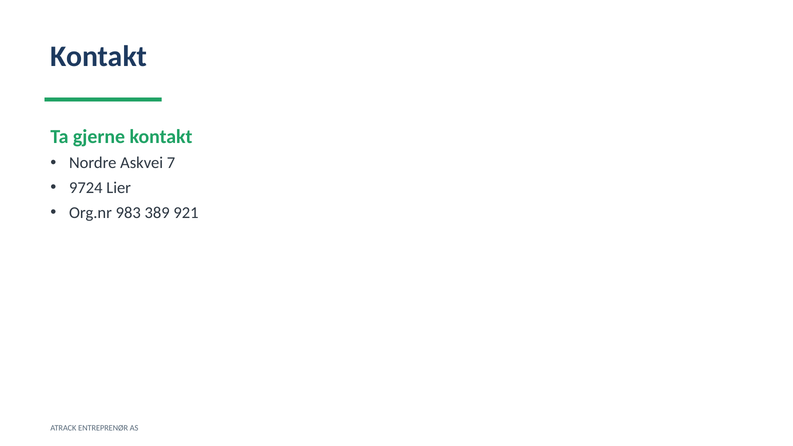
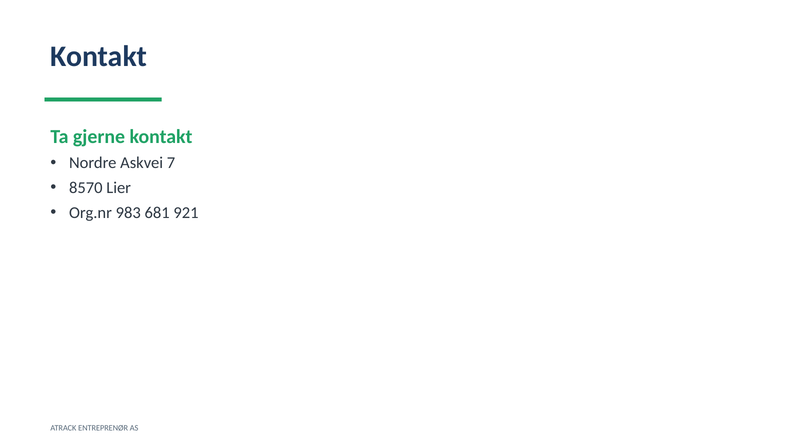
9724: 9724 -> 8570 (86, 188)
389: 389 -> 681 (157, 213)
